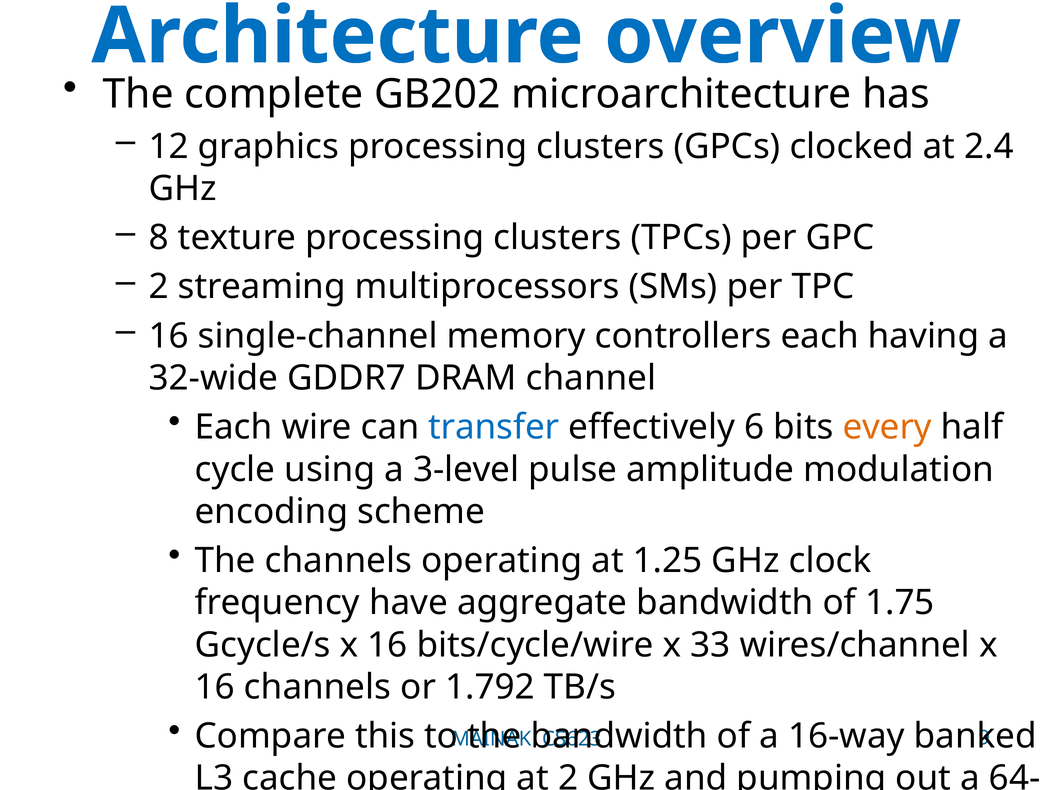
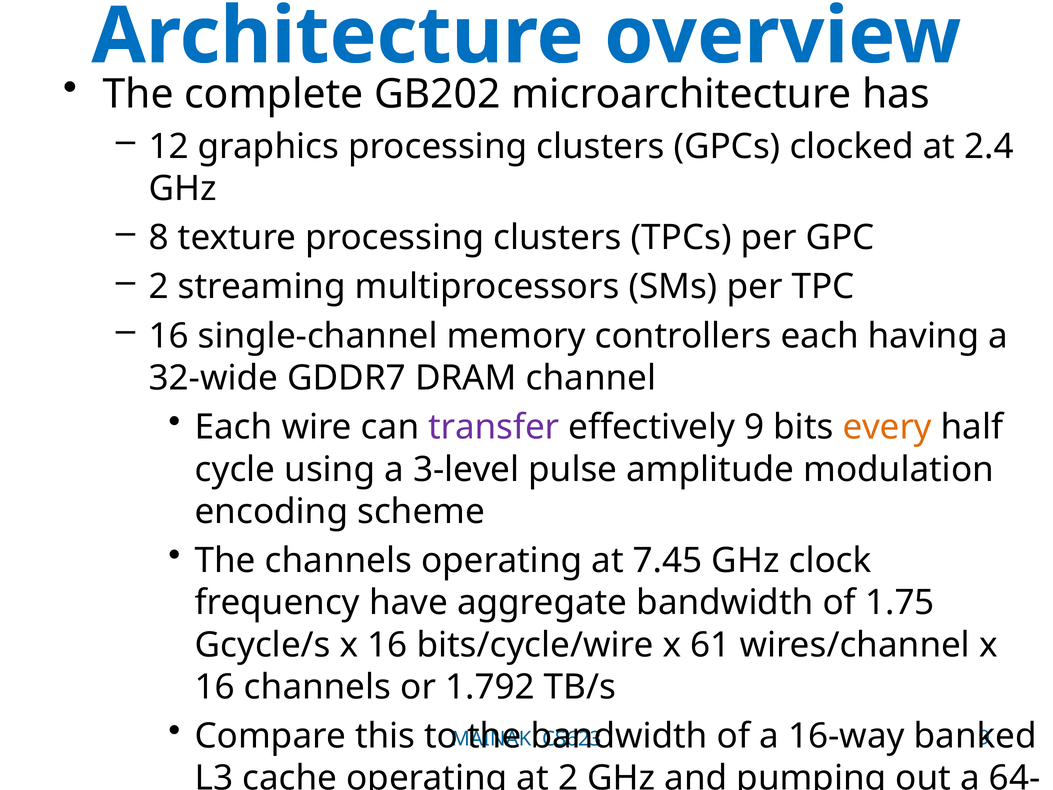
transfer colour: blue -> purple (494, 427)
effectively 6: 6 -> 9 (754, 427)
1.25: 1.25 -> 7.45 (668, 561)
33: 33 -> 61 (710, 645)
